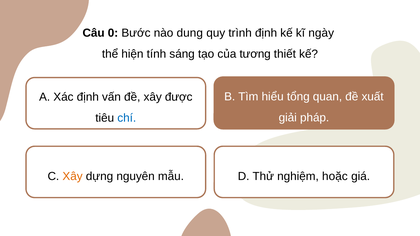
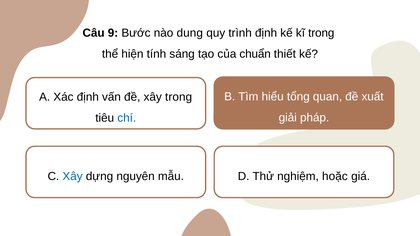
0: 0 -> 9 (113, 33)
kĩ ngày: ngày -> trong (321, 33)
tương: tương -> chuẩn (255, 54)
xây được: được -> trong (179, 97)
Xây colour: orange -> blue (73, 176)
